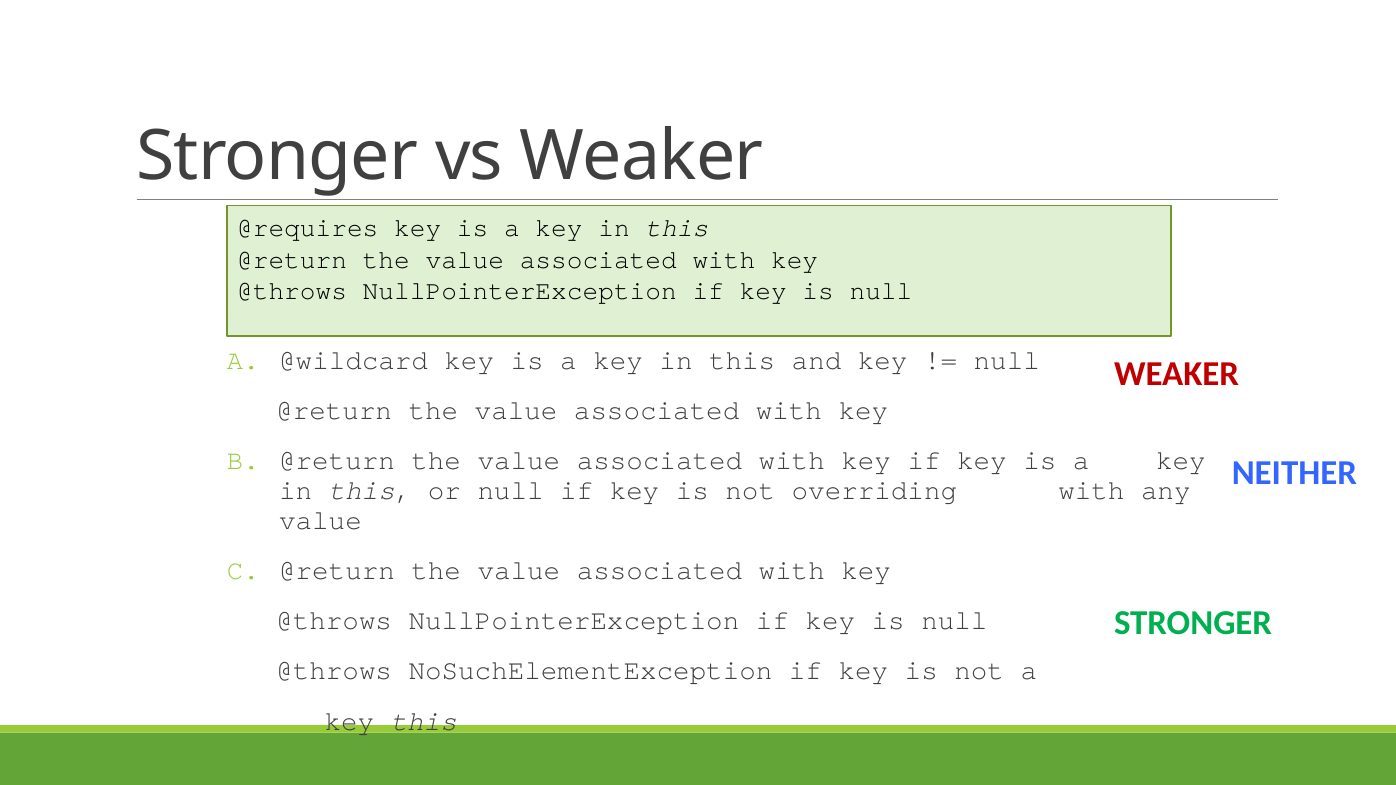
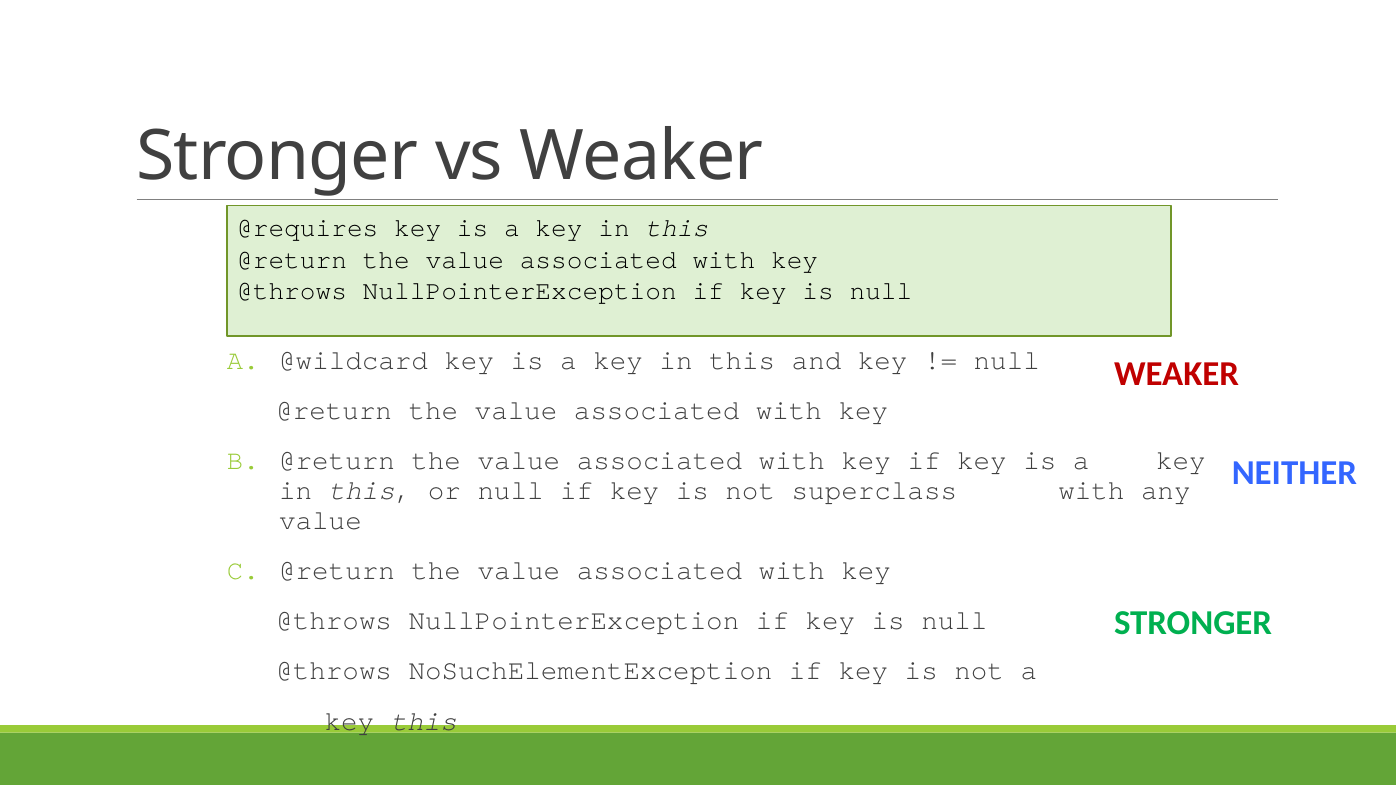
overriding: overriding -> superclass (874, 491)
